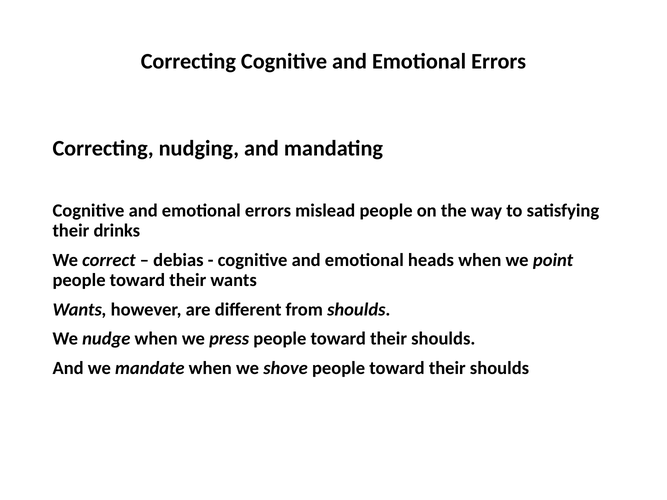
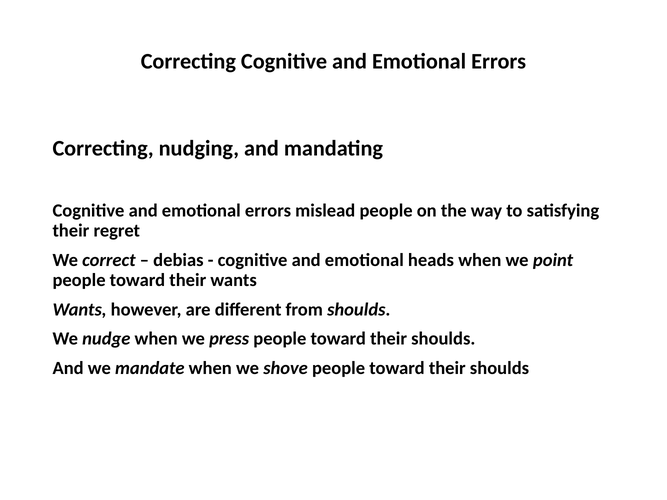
drinks: drinks -> regret (117, 231)
